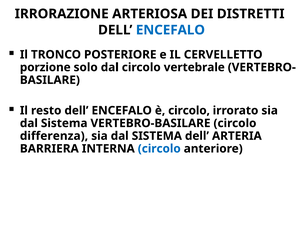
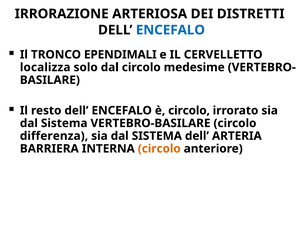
POSTERIORE: POSTERIORE -> EPENDIMALI (120, 55)
porzione: porzione -> localizza (45, 67)
vertebrale: vertebrale -> medesime (194, 67)
circolo colour: blue -> orange (159, 149)
